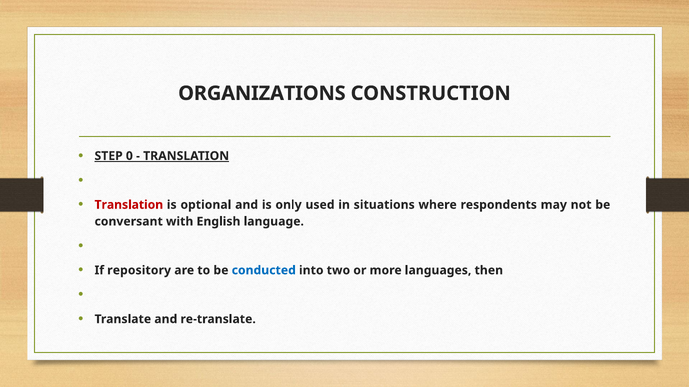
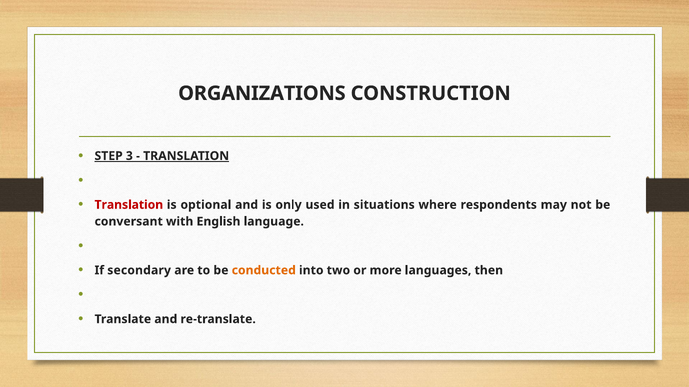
0: 0 -> 3 (129, 156)
repository: repository -> secondary (139, 271)
conducted colour: blue -> orange (264, 271)
